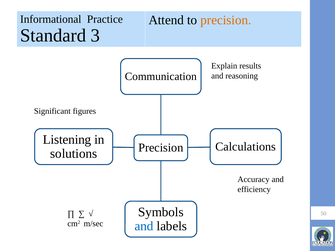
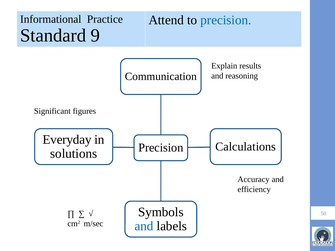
precision colour: orange -> blue (226, 20)
3: 3 -> 9 (95, 36)
Listening: Listening -> Everyday (67, 140)
